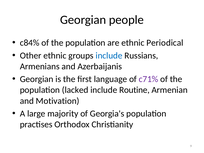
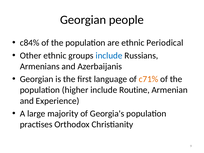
c71% colour: purple -> orange (148, 79)
lacked: lacked -> higher (75, 90)
Motivation: Motivation -> Experience (58, 101)
